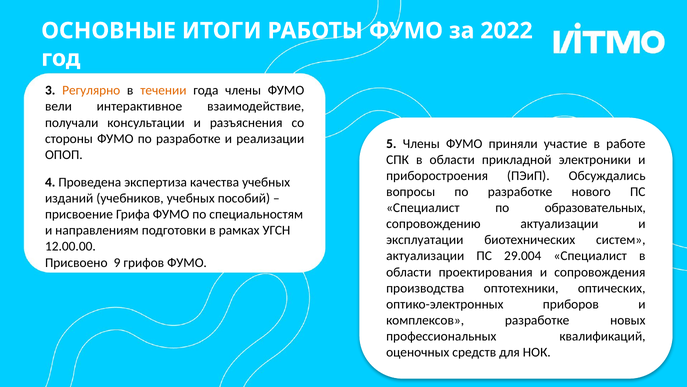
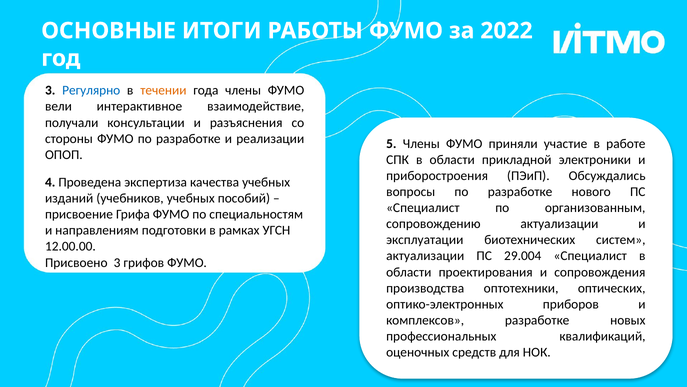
Регулярно colour: orange -> blue (91, 90)
образовательных: образовательных -> организованным (595, 208)
Присвоено 9: 9 -> 3 (117, 262)
